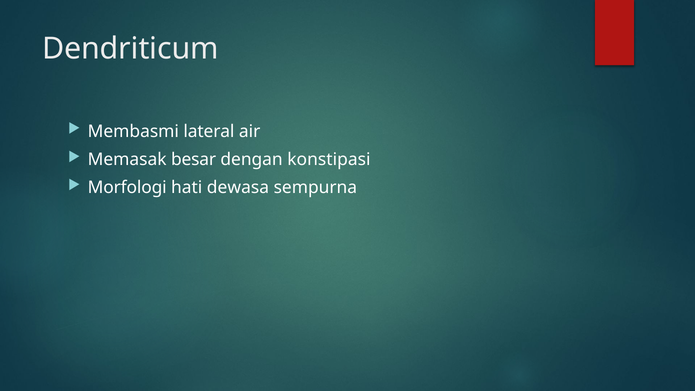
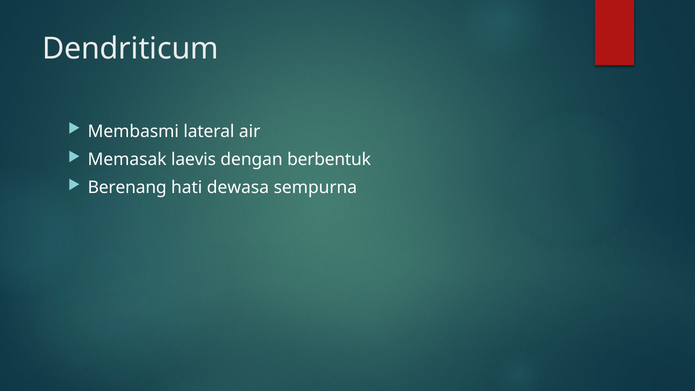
besar: besar -> laevis (194, 159)
konstipasi: konstipasi -> berbentuk (329, 159)
Morfologi: Morfologi -> Berenang (127, 187)
